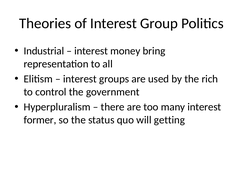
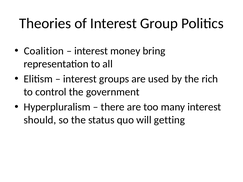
Industrial: Industrial -> Coalition (44, 51)
former: former -> should (40, 120)
